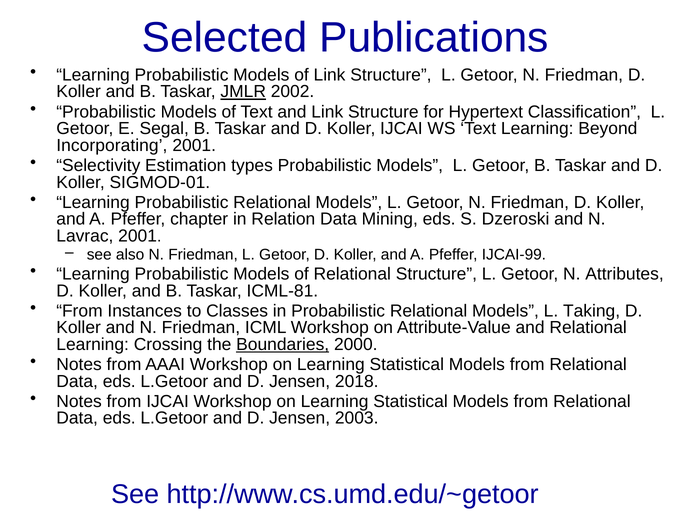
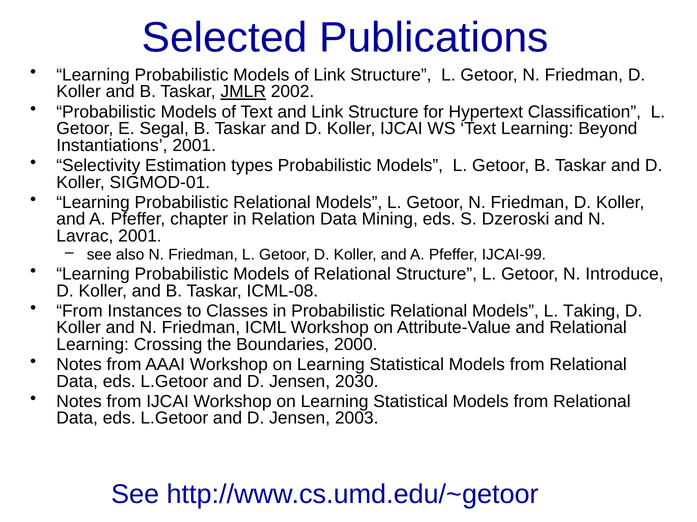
Incorporating: Incorporating -> Instantiations (112, 146)
Attributes: Attributes -> Introduce (624, 274)
ICML-81: ICML-81 -> ICML-08 (282, 291)
Boundaries underline: present -> none (283, 345)
2018: 2018 -> 2030 (357, 382)
